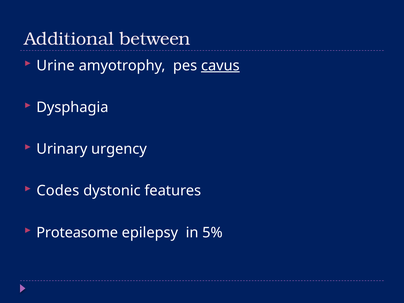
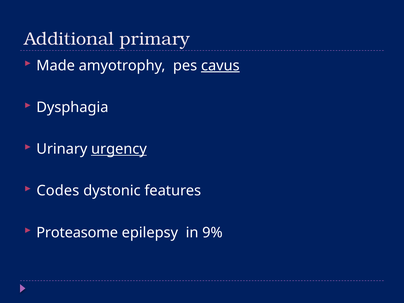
between: between -> primary (155, 39)
Urine: Urine -> Made (56, 66)
urgency underline: none -> present (119, 149)
5%: 5% -> 9% (212, 233)
